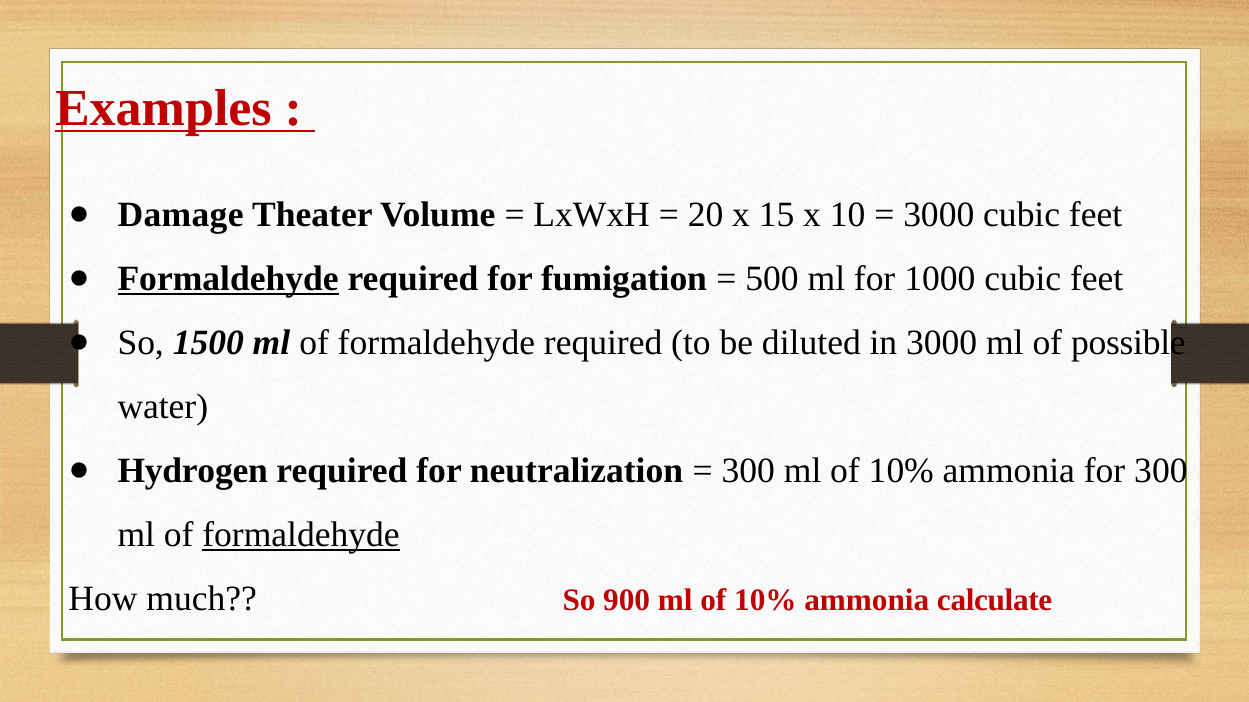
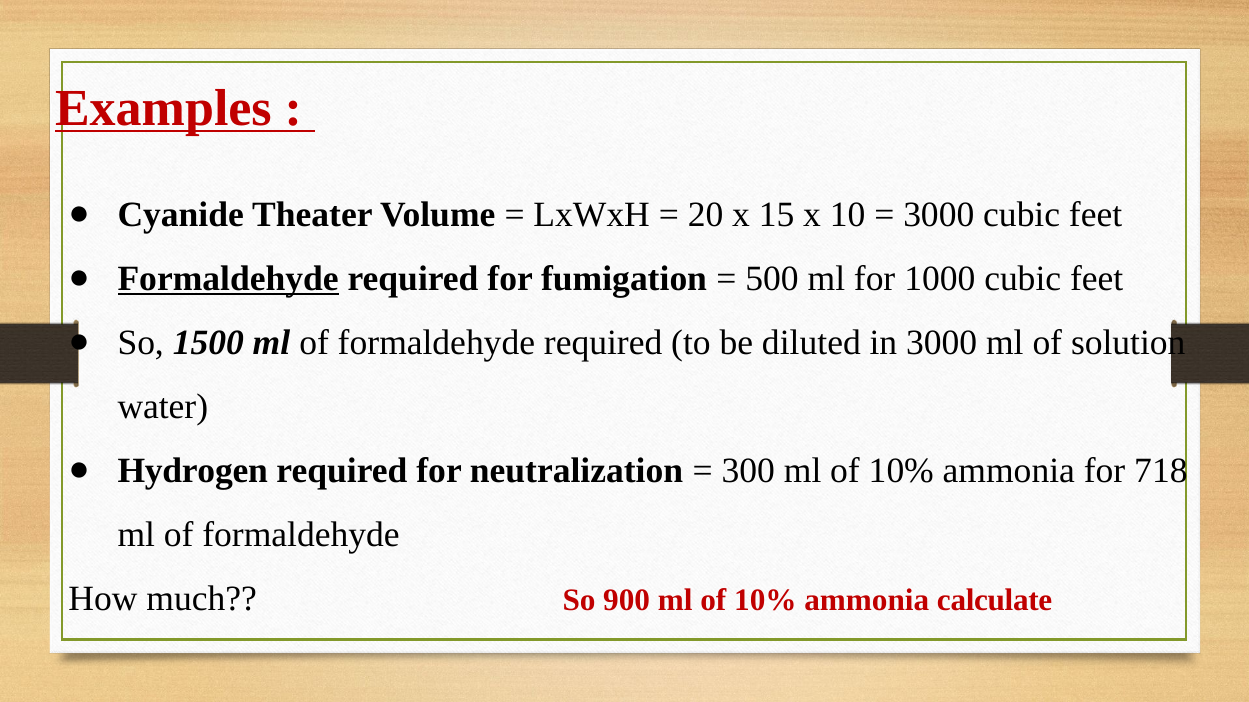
Damage: Damage -> Cyanide (181, 215)
possible: possible -> solution (1128, 343)
for 300: 300 -> 718 (1161, 471)
formaldehyde underline: present -> none (301, 535)
